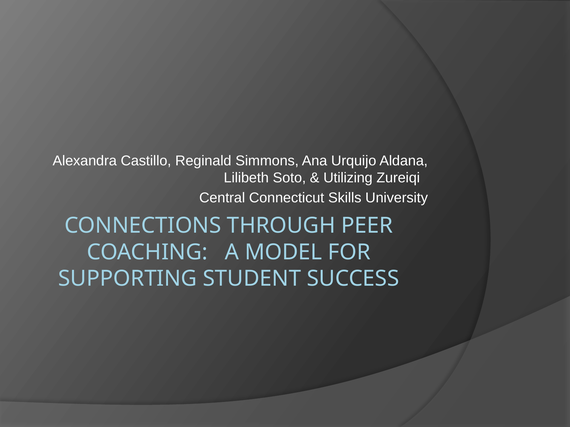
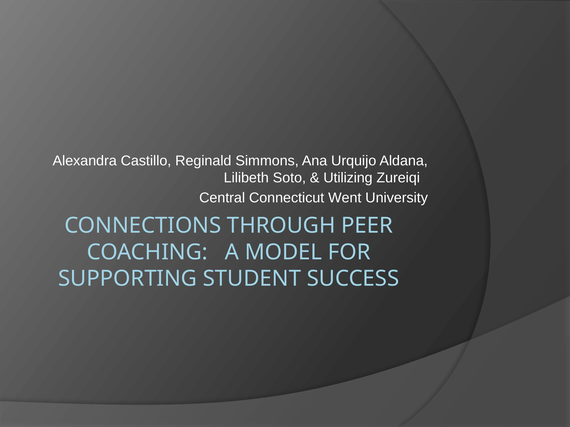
Skills: Skills -> Went (345, 198)
